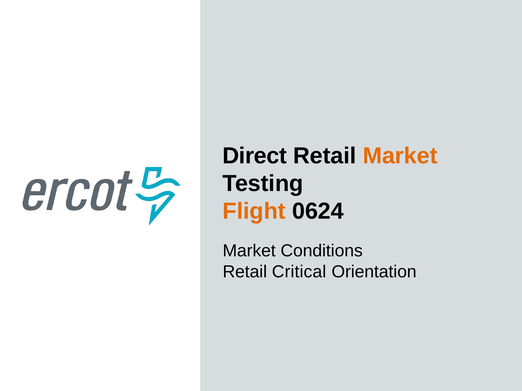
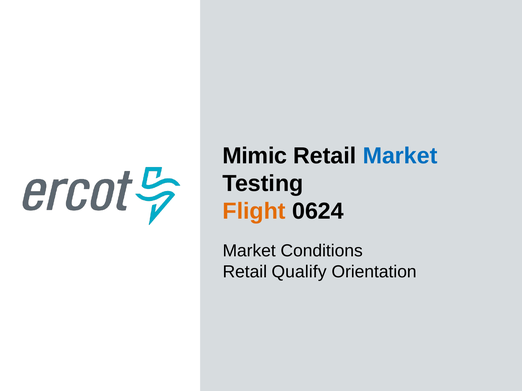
Direct: Direct -> Mimic (255, 156)
Market colour: orange -> blue (400, 156)
Critical: Critical -> Qualify (299, 272)
